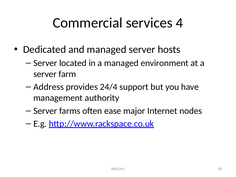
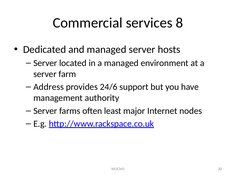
4: 4 -> 8 (179, 23)
24/4: 24/4 -> 24/6 (109, 87)
ease: ease -> least (113, 111)
